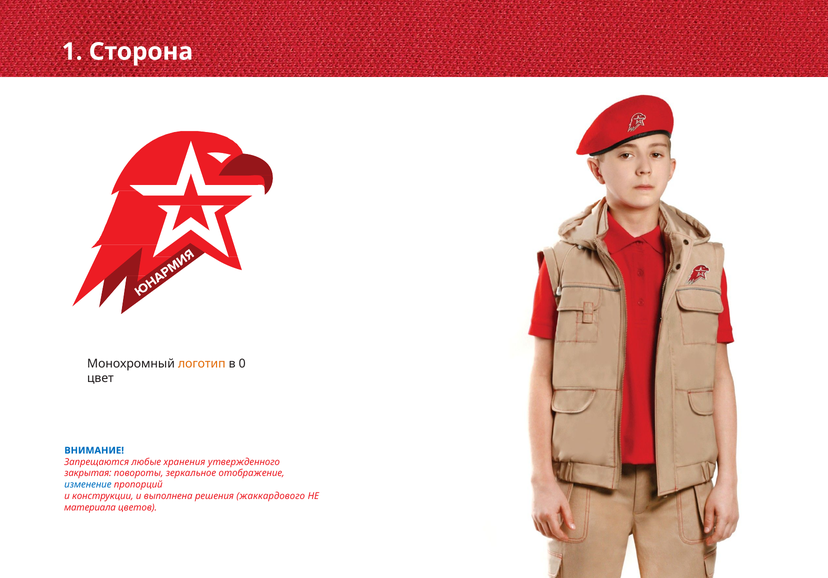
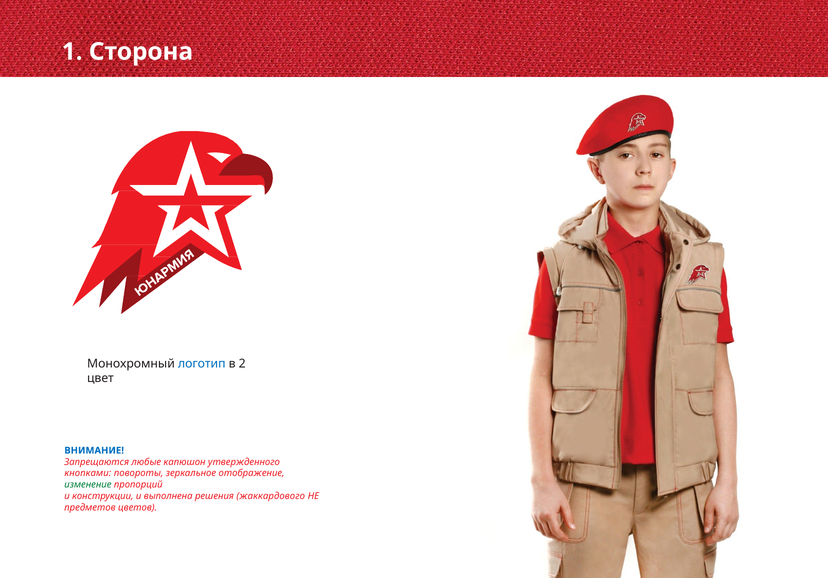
логотип colour: orange -> blue (202, 363)
0: 0 -> 2 (242, 363)
хранения: хранения -> капюшон (185, 462)
закрытая: закрытая -> кнопками (88, 473)
изменение colour: blue -> green (88, 484)
материала: материала -> предметов (90, 507)
